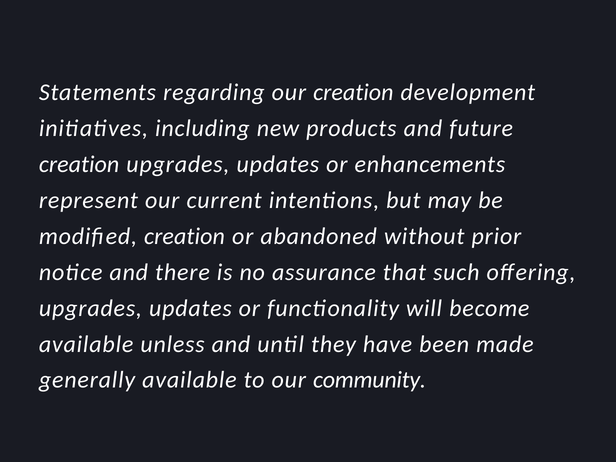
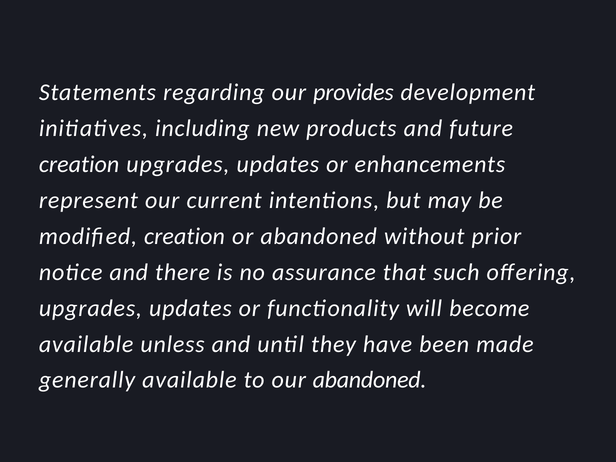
our creation: creation -> provides (353, 93)
our community: community -> abandoned (370, 380)
